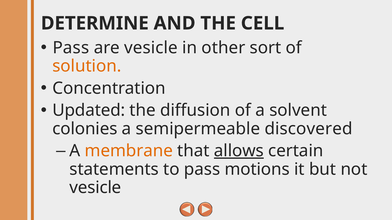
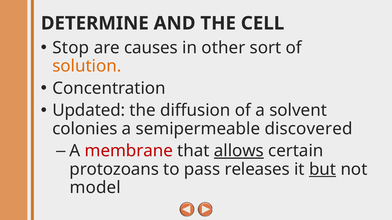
Pass: Pass -> Stop (71, 48)
are vesicle: vesicle -> causes (151, 48)
membrane colour: orange -> red (129, 151)
statements: statements -> protozoans (114, 170)
motions: motions -> releases (257, 170)
but underline: none -> present (323, 170)
vesicle: vesicle -> model (95, 188)
